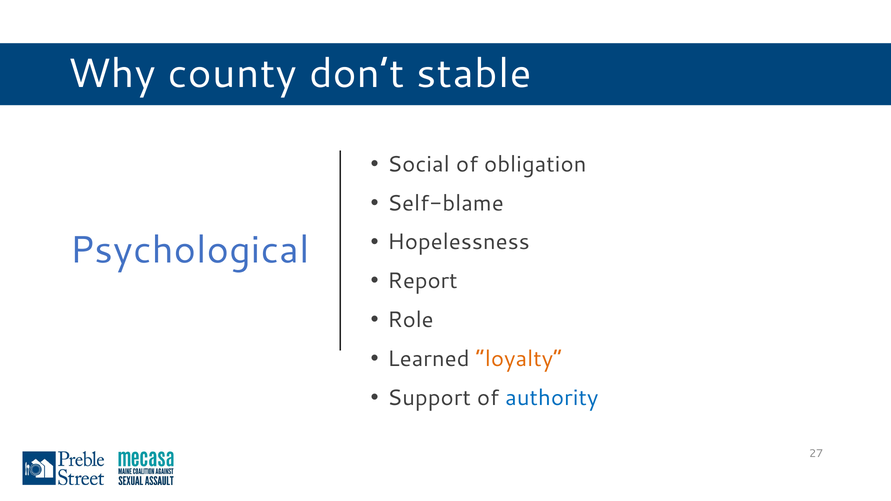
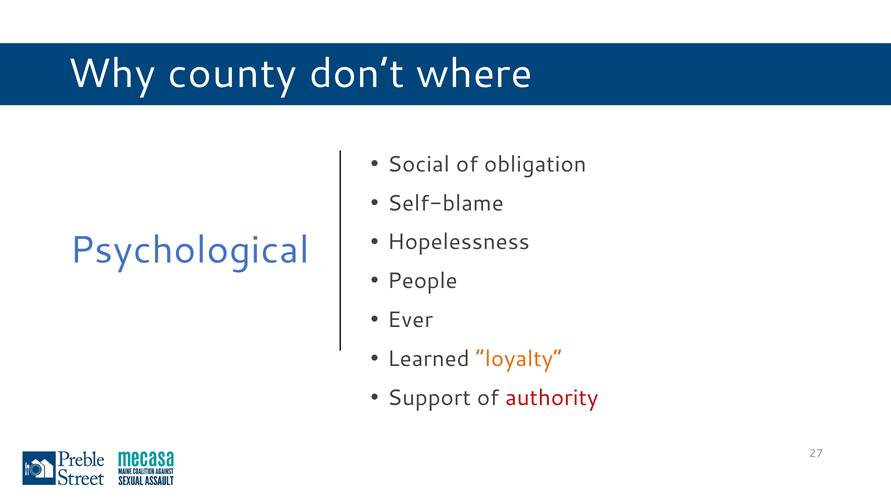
stable: stable -> where (474, 74)
Report: Report -> People (422, 281)
Role: Role -> Ever (410, 320)
authority colour: blue -> red (552, 398)
